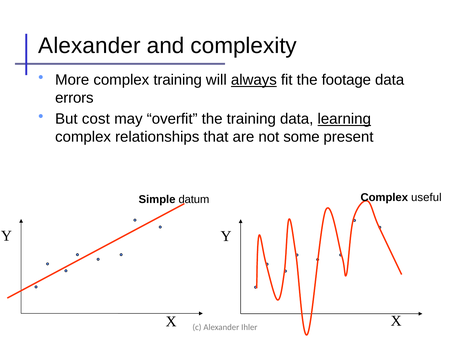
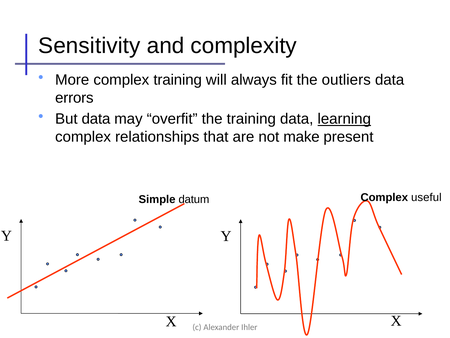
Alexander: Alexander -> Sensitivity (89, 46)
always underline: present -> none (254, 80)
footage: footage -> outliers (346, 80)
But cost: cost -> data (96, 119)
some: some -> make (302, 137)
